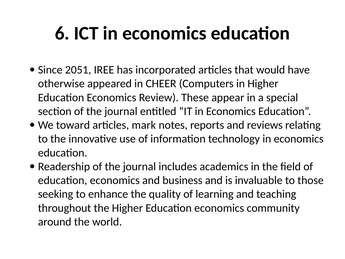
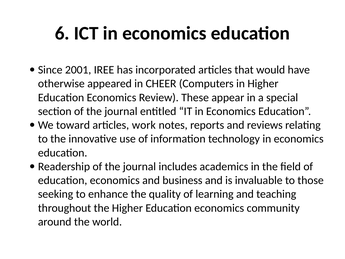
2051: 2051 -> 2001 (78, 70)
mark: mark -> work (144, 125)
